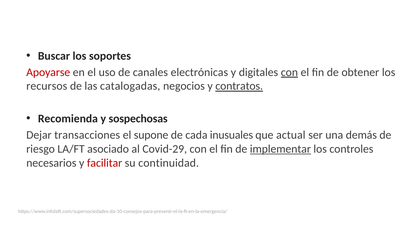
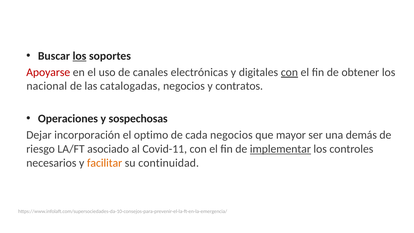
los underline: none -> present (80, 56)
recursos: recursos -> nacional (47, 86)
contratos underline: present -> none (239, 86)
Recomienda: Recomienda -> Operaciones (68, 119)
transacciones: transacciones -> incorporación (87, 135)
supone: supone -> optimo (151, 135)
cada inusuales: inusuales -> negocios (231, 135)
actual: actual -> mayor (291, 135)
Covid-29: Covid-29 -> Covid-11 (165, 149)
facilitar colour: red -> orange (105, 163)
